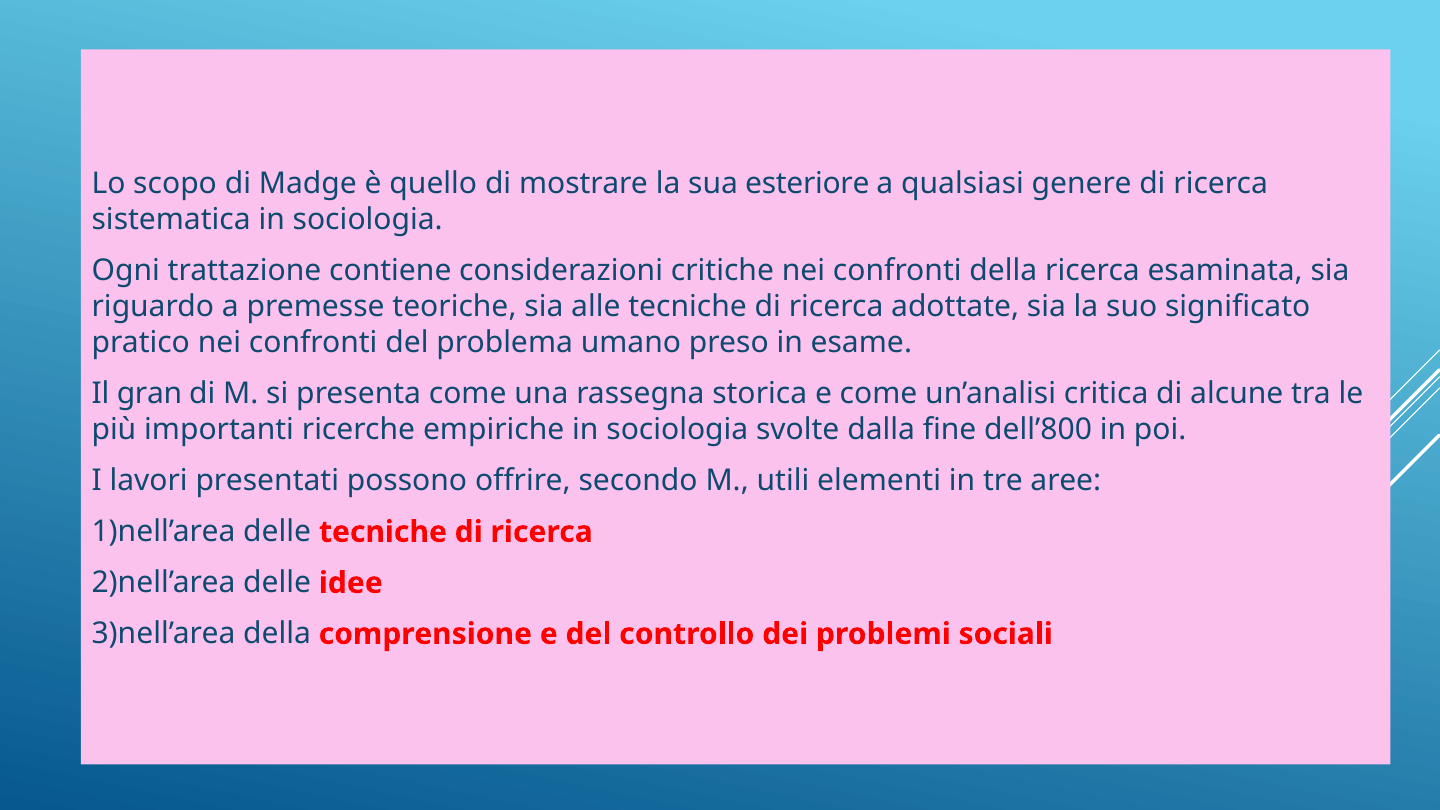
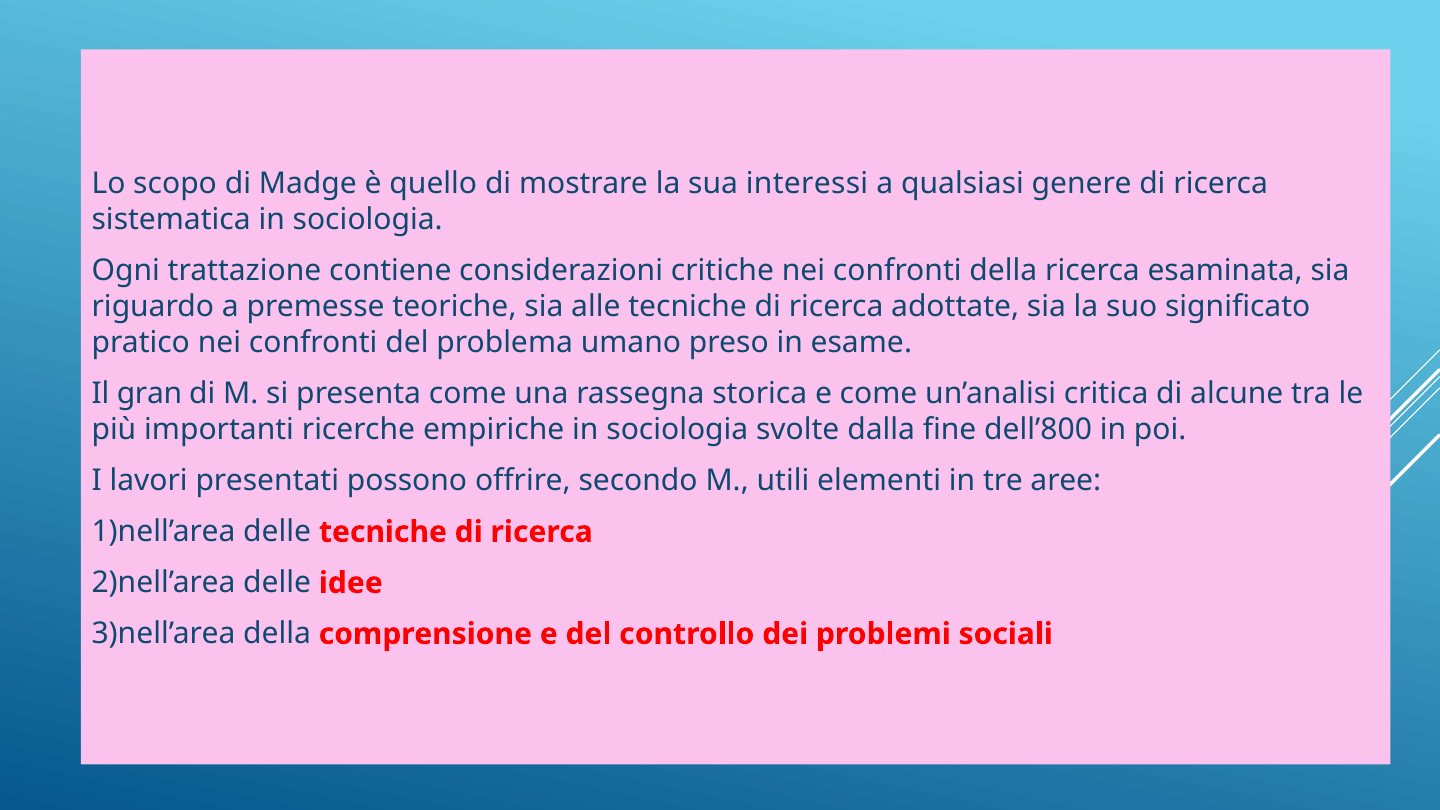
esteriore: esteriore -> interessi (807, 184)
